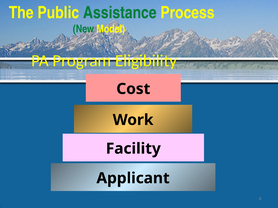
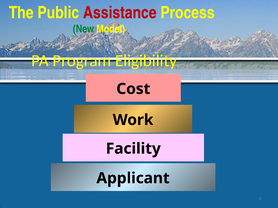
Assistance colour: green -> red (120, 13)
